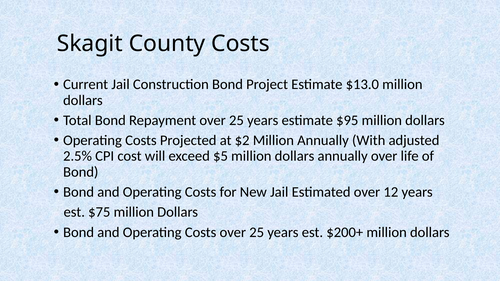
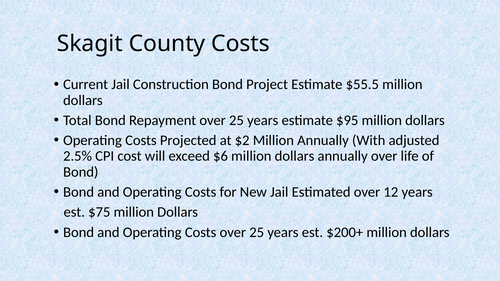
$13.0: $13.0 -> $55.5 (362, 85)
$5: $5 -> $6 (221, 156)
